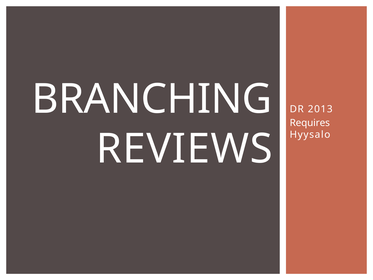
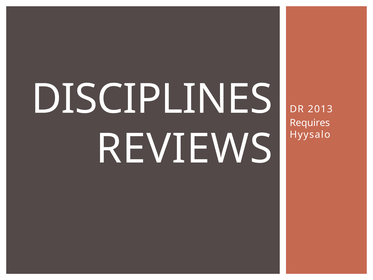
BRANCHING: BRANCHING -> DISCIPLINES (152, 99)
